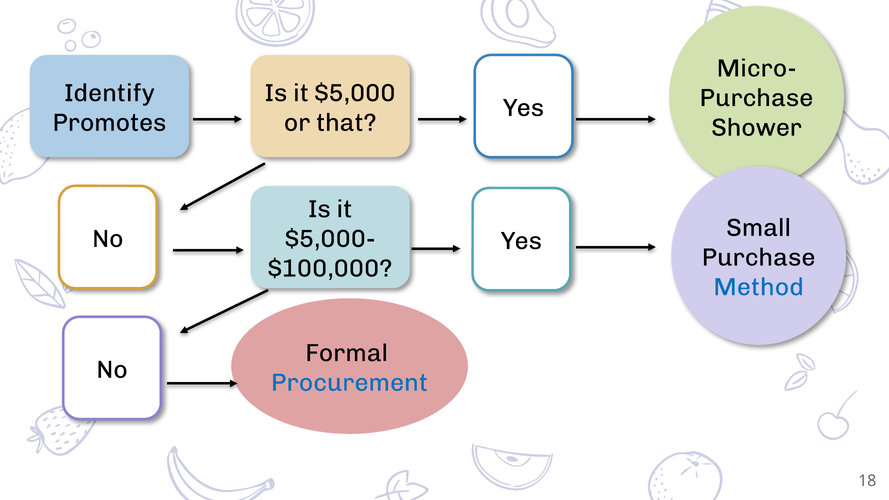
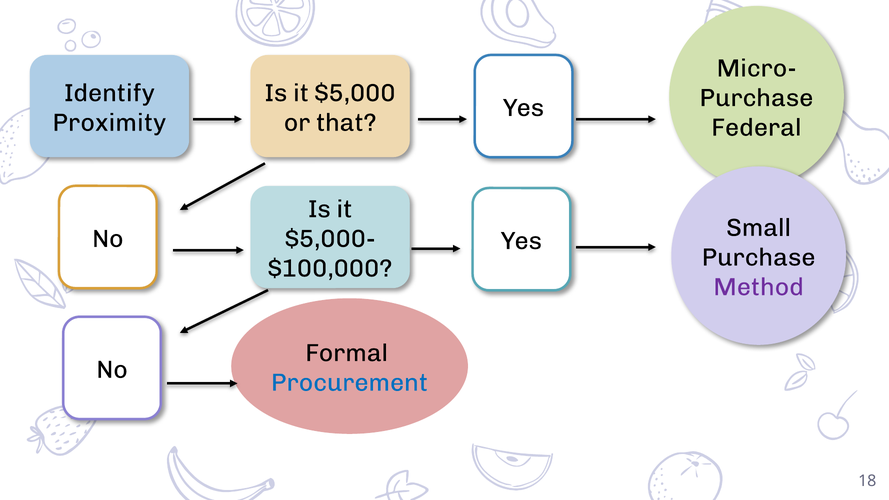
Promotes: Promotes -> Proximity (109, 123)
Shower: Shower -> Federal (756, 128)
Method colour: blue -> purple (759, 287)
